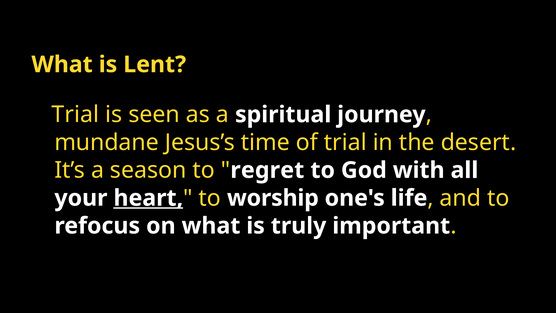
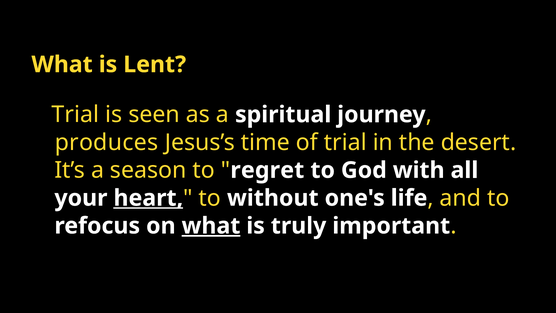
mundane: mundane -> produces (106, 142)
worship: worship -> without (273, 198)
what underline: none -> present (211, 226)
